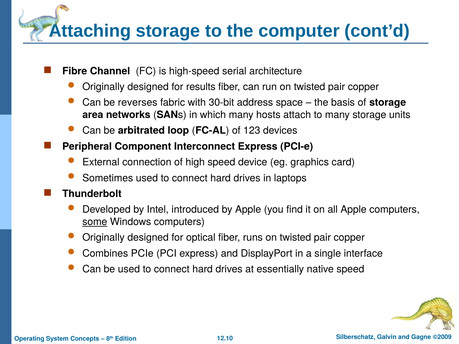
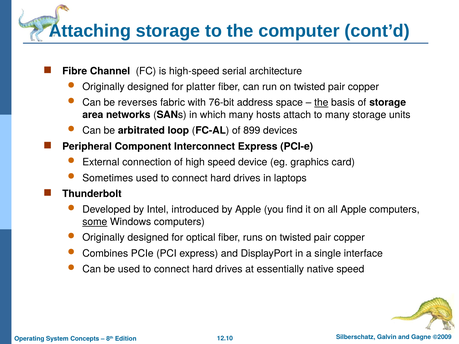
results: results -> platter (201, 87)
30-bit: 30-bit -> 76-bit (221, 103)
the underline: none -> present (321, 103)
123: 123 -> 899 (252, 131)
